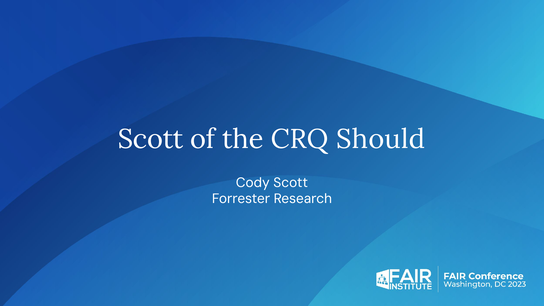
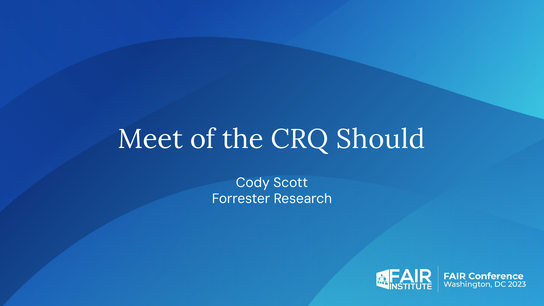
Scott: Scott -> Meet (150, 139)
